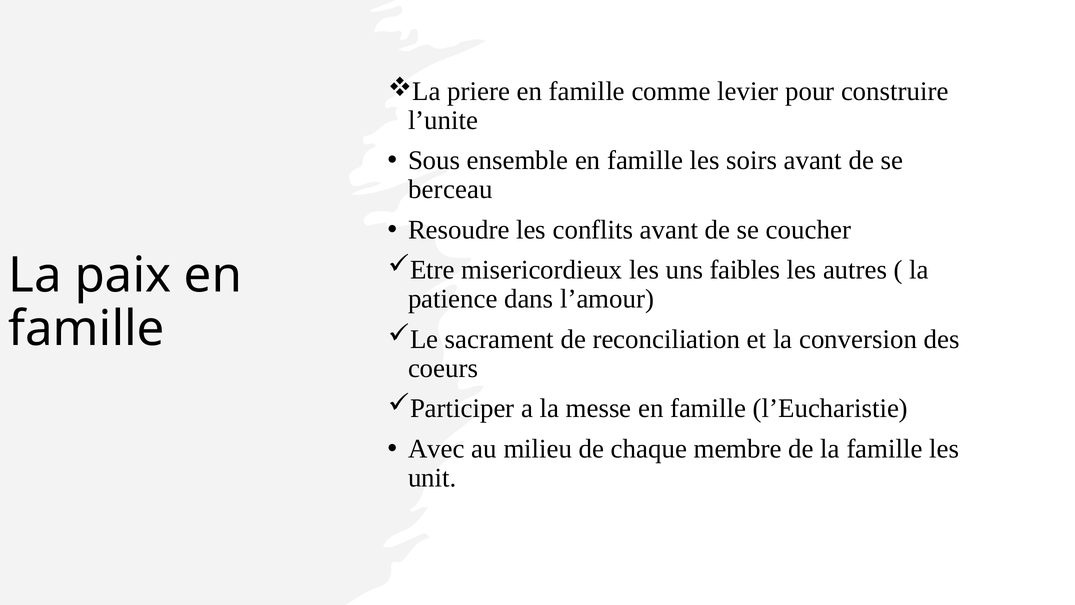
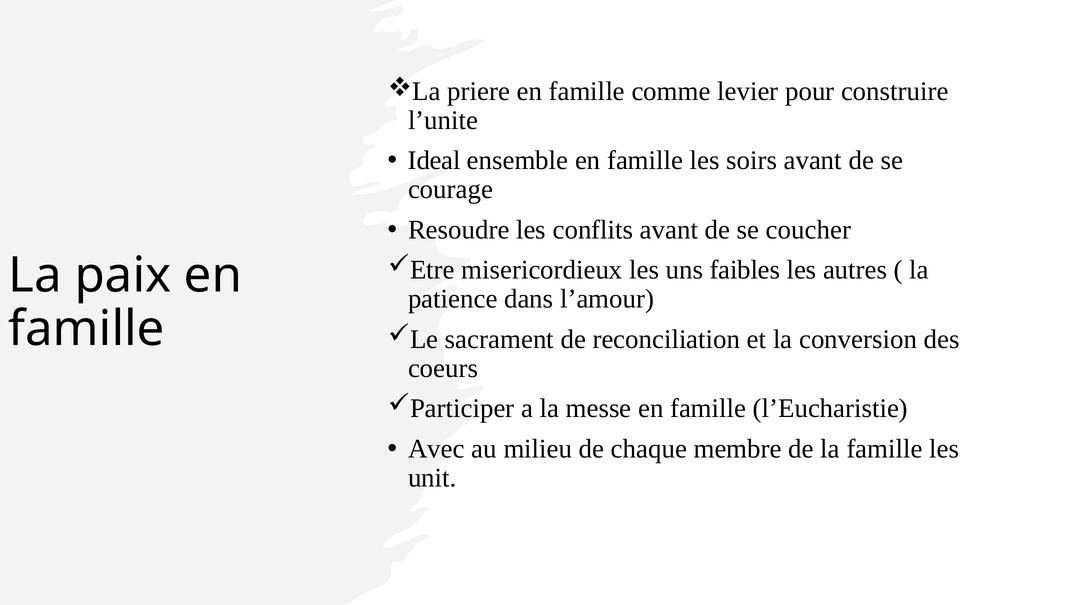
Sous: Sous -> Ideal (434, 161)
berceau: berceau -> courage (451, 190)
